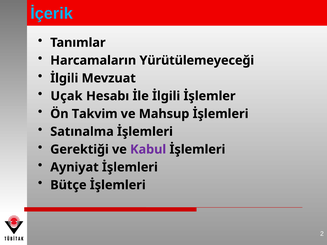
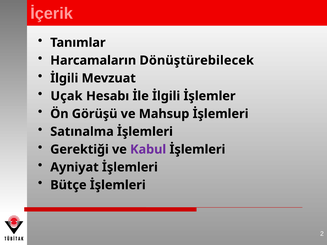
İçerik colour: light blue -> pink (52, 14)
Yürütülemeyeceği: Yürütülemeyeceği -> Dönüştürebilecek (197, 60)
Takvim: Takvim -> Görüşü (95, 114)
